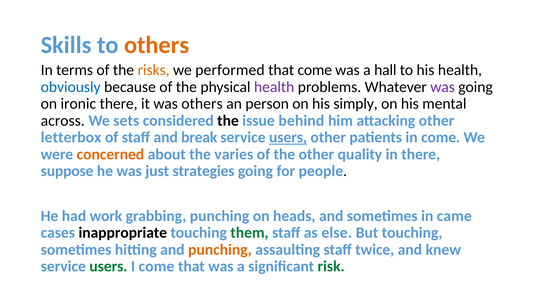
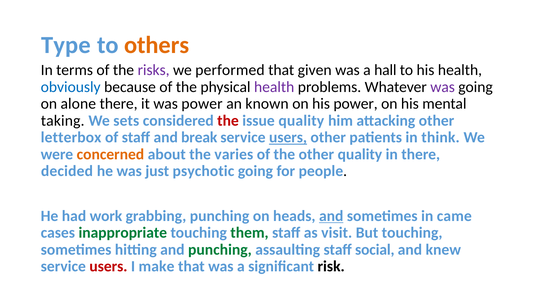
Skills: Skills -> Type (66, 45)
risks colour: orange -> purple (154, 70)
that come: come -> given (315, 70)
ironic: ironic -> alone (78, 104)
was others: others -> power (202, 104)
person: person -> known (267, 104)
his simply: simply -> power (356, 104)
across: across -> taking (63, 120)
the colour: black -> red (228, 120)
issue behind: behind -> quality (301, 120)
in come: come -> think (441, 137)
suppose: suppose -> decided (67, 171)
strategies: strategies -> psychotic (203, 171)
and underline: none -> present (331, 215)
inappropriate colour: black -> green (123, 232)
else: else -> visit (337, 232)
punching colour: orange -> green (220, 249)
twice: twice -> social (375, 249)
users colour: green -> red (108, 266)
I come: come -> make (156, 266)
risk colour: green -> black (331, 266)
